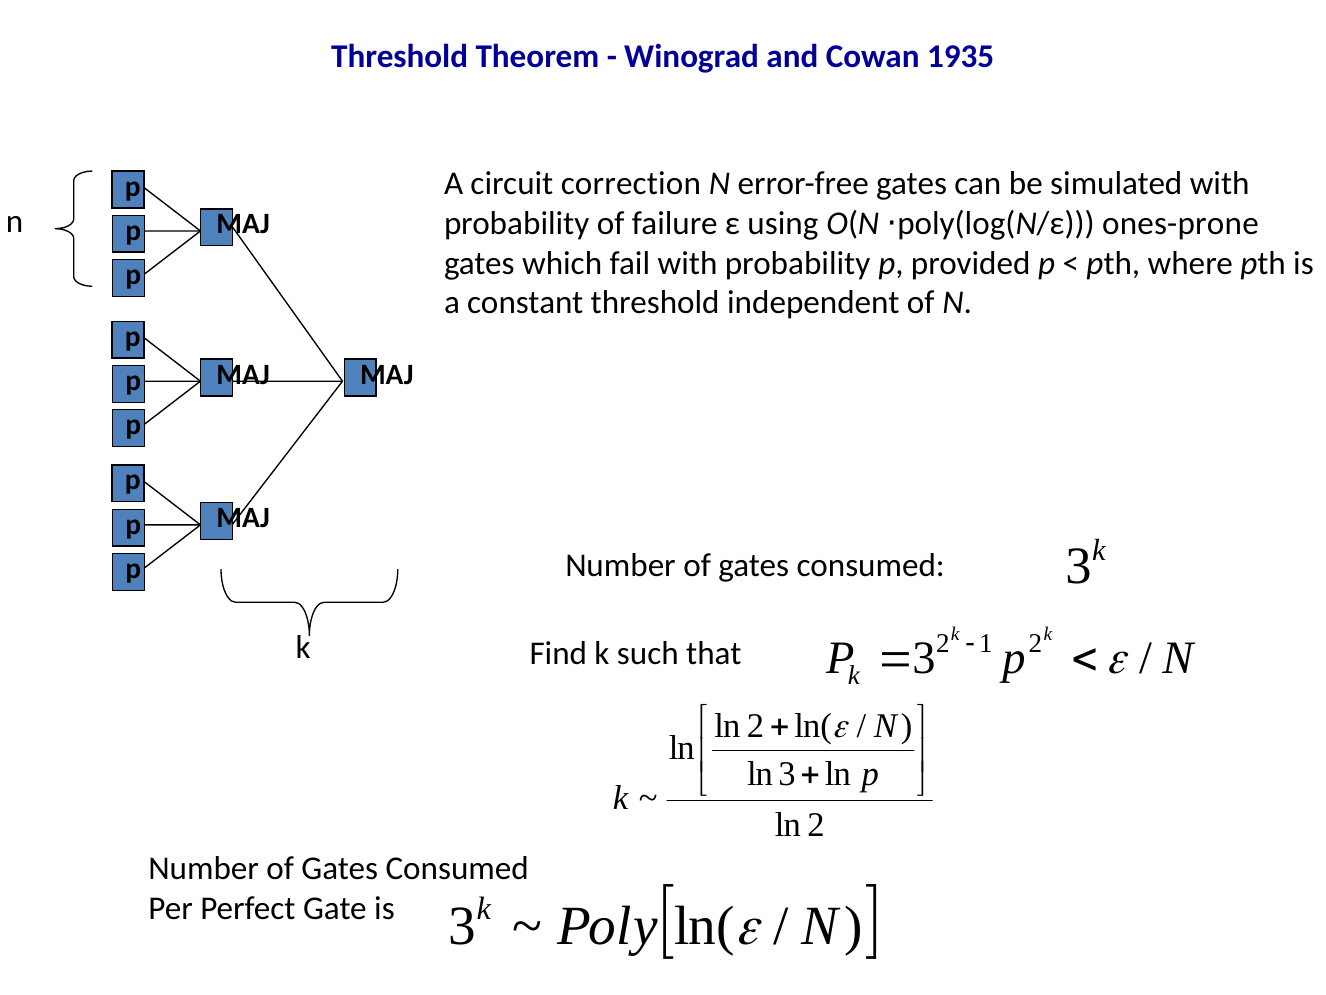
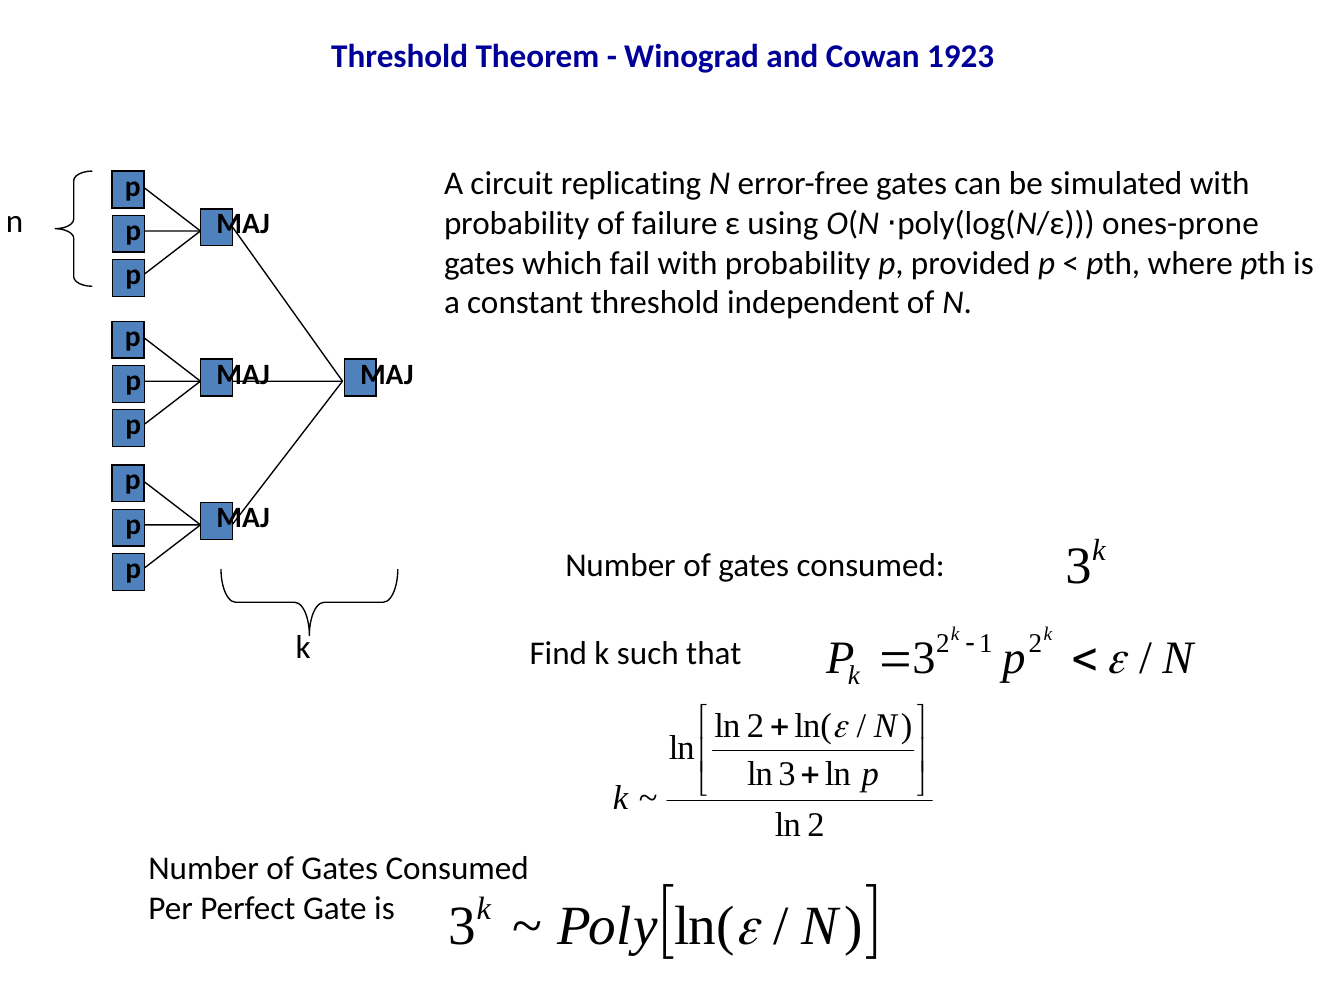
1935: 1935 -> 1923 (961, 57)
correction: correction -> replicating (631, 183)
